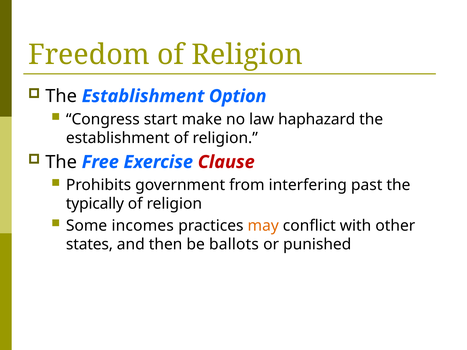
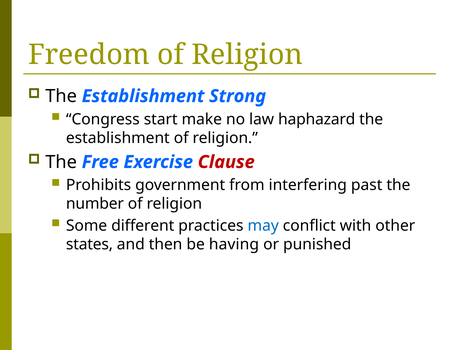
Option: Option -> Strong (238, 96)
typically: typically -> number (95, 204)
incomes: incomes -> different (143, 226)
may colour: orange -> blue (263, 226)
ballots: ballots -> having (234, 244)
